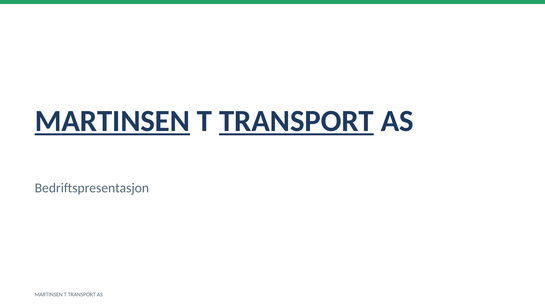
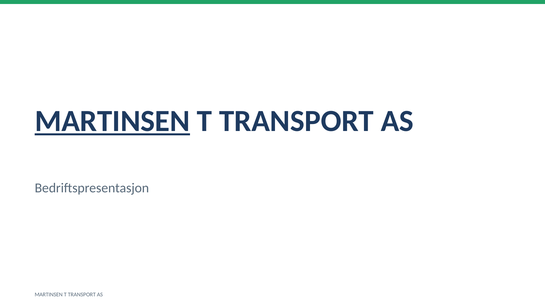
TRANSPORT underline: present -> none (296, 121)
